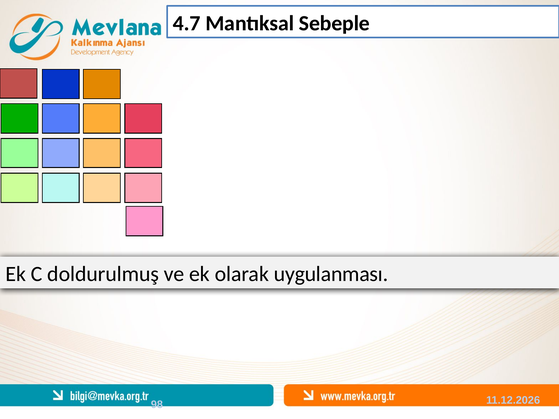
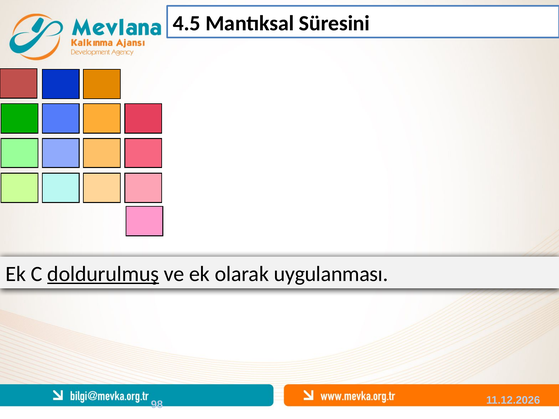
4.7: 4.7 -> 4.5 (187, 23)
Sebeple: Sebeple -> Süresini (334, 23)
doldurulmuş underline: none -> present (103, 274)
